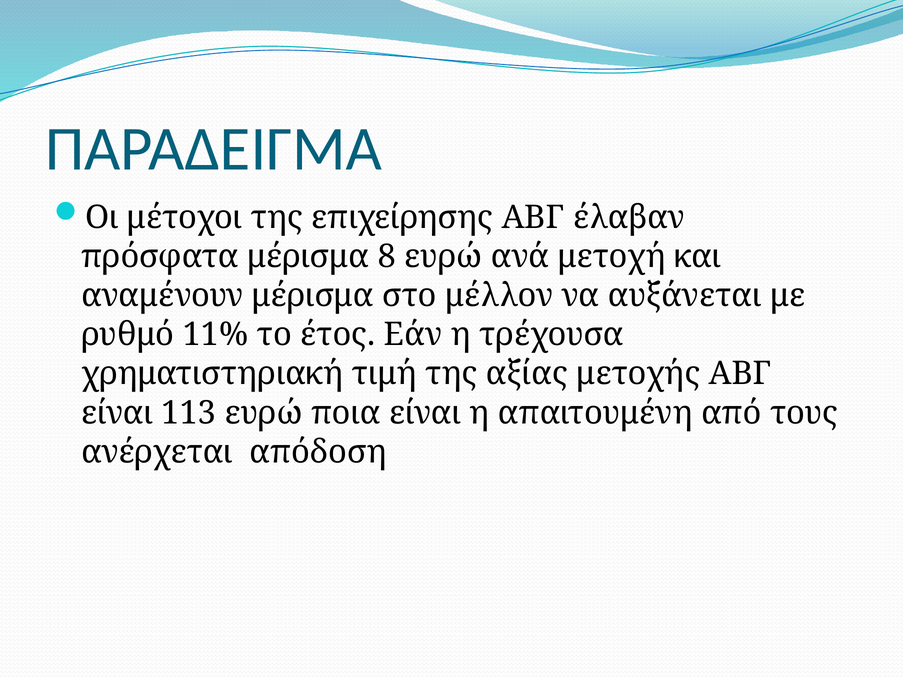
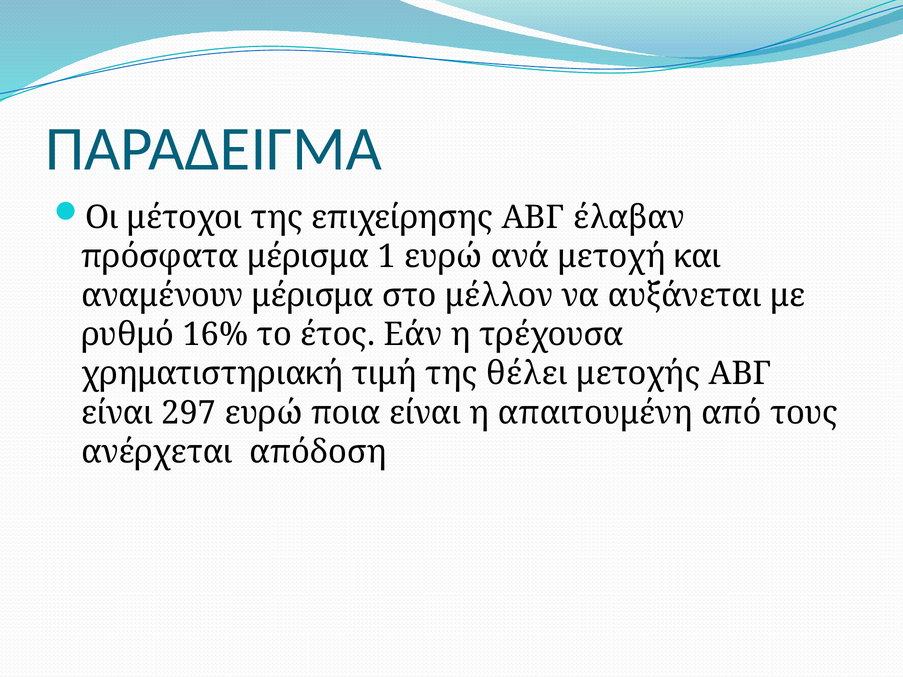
8: 8 -> 1 (387, 257)
11%: 11% -> 16% (216, 335)
αξίας: αξίας -> θέλει (527, 374)
113: 113 -> 297 (189, 413)
